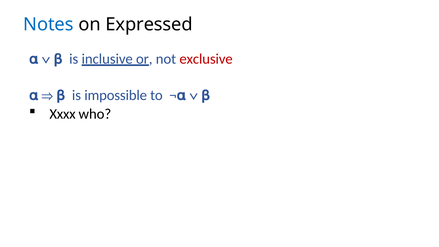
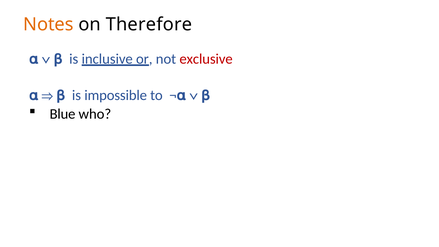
Notes colour: blue -> orange (48, 25)
Expressed: Expressed -> Therefore (149, 25)
Xxxx: Xxxx -> Blue (63, 114)
